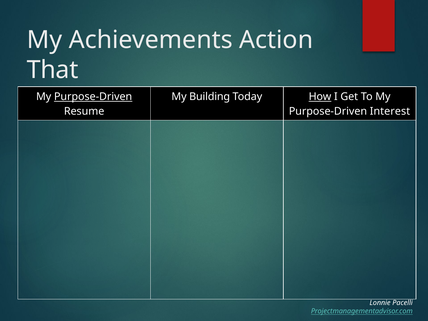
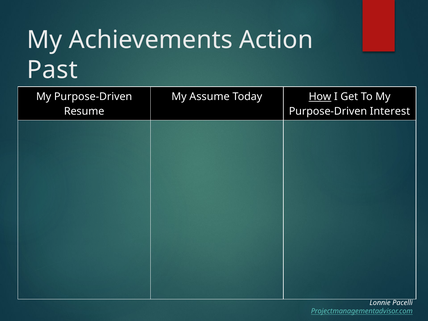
That: That -> Past (52, 70)
Purpose-Driven underline: present -> none (93, 97)
Building: Building -> Assume (210, 97)
